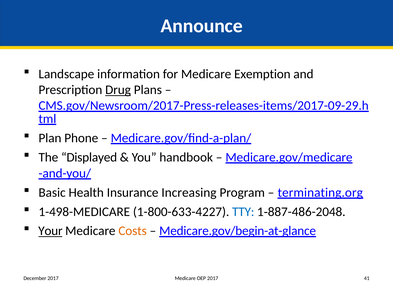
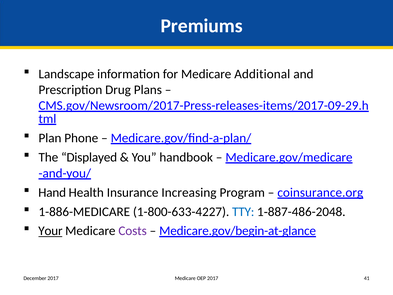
Announce: Announce -> Premiums (202, 26)
Exemption: Exemption -> Additional (262, 74)
Drug underline: present -> none (118, 90)
Basic: Basic -> Hand (52, 192)
terminating.org: terminating.org -> coinsurance.org (320, 192)
1-498-MEDICARE: 1-498-MEDICARE -> 1-886-MEDICARE (84, 212)
Costs colour: orange -> purple (133, 231)
